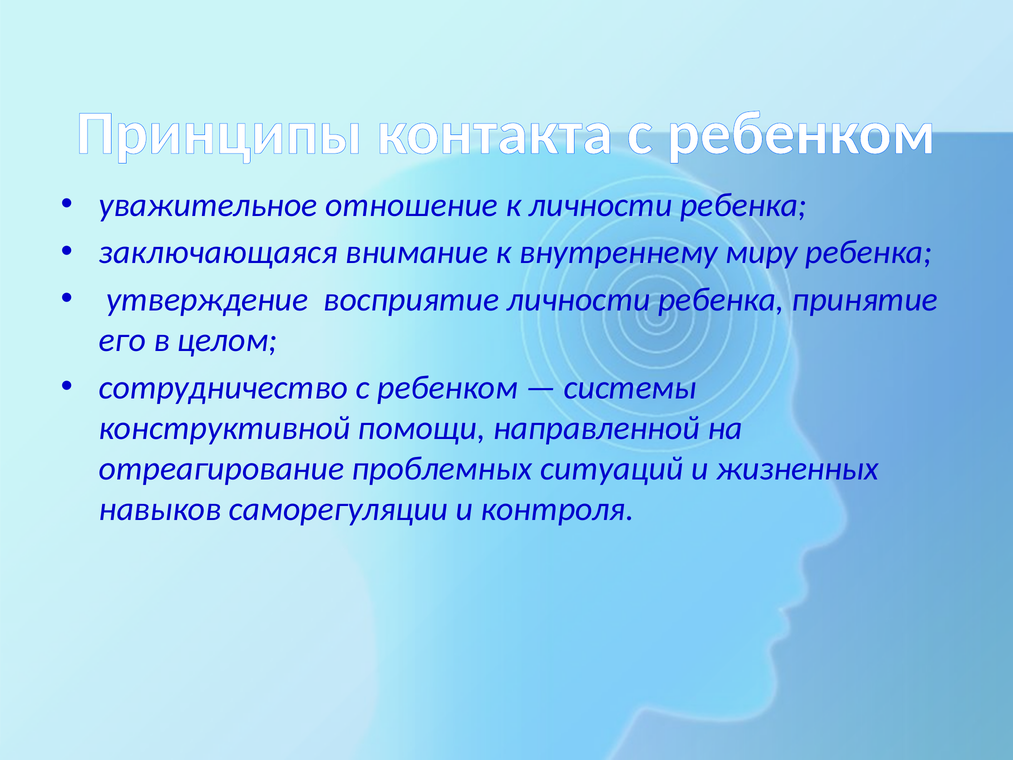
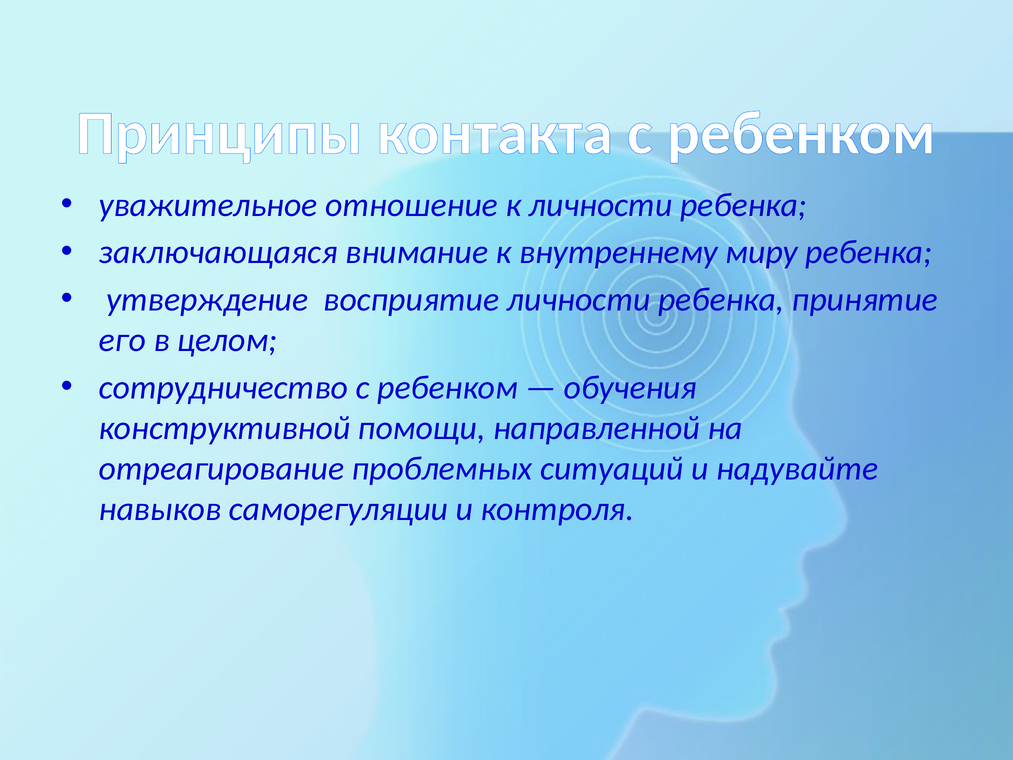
системы: системы -> обучения (630, 387)
жизненных: жизненных -> надувайте (797, 468)
